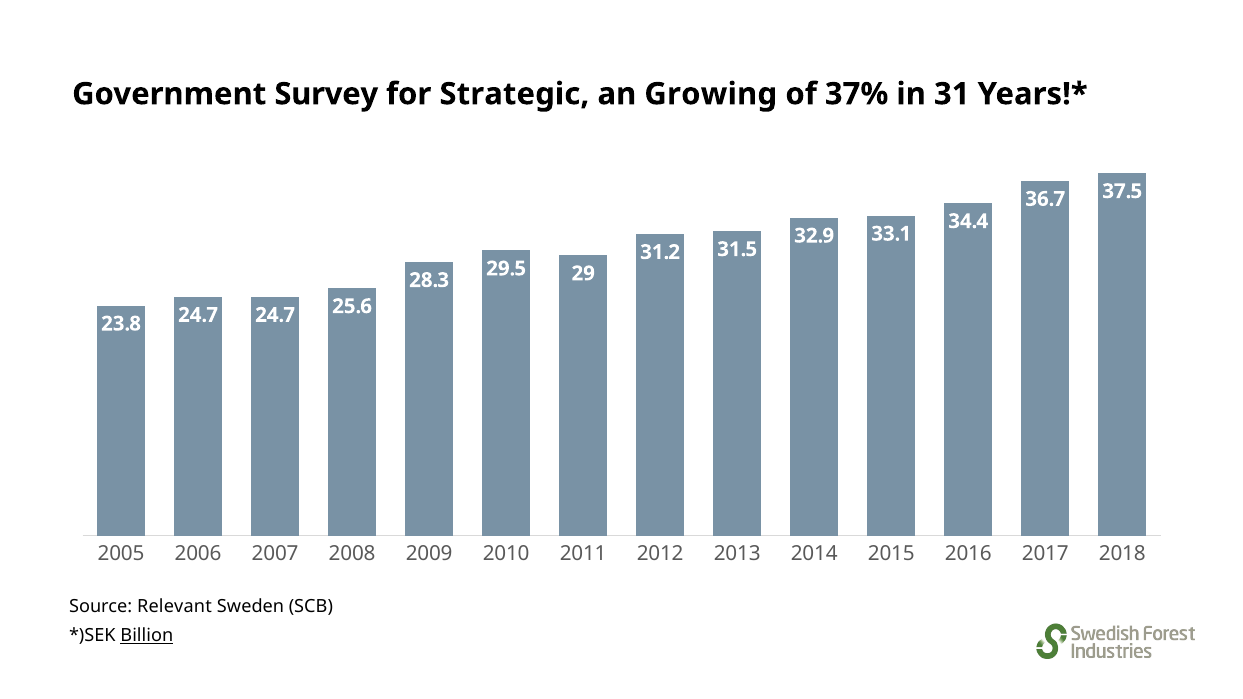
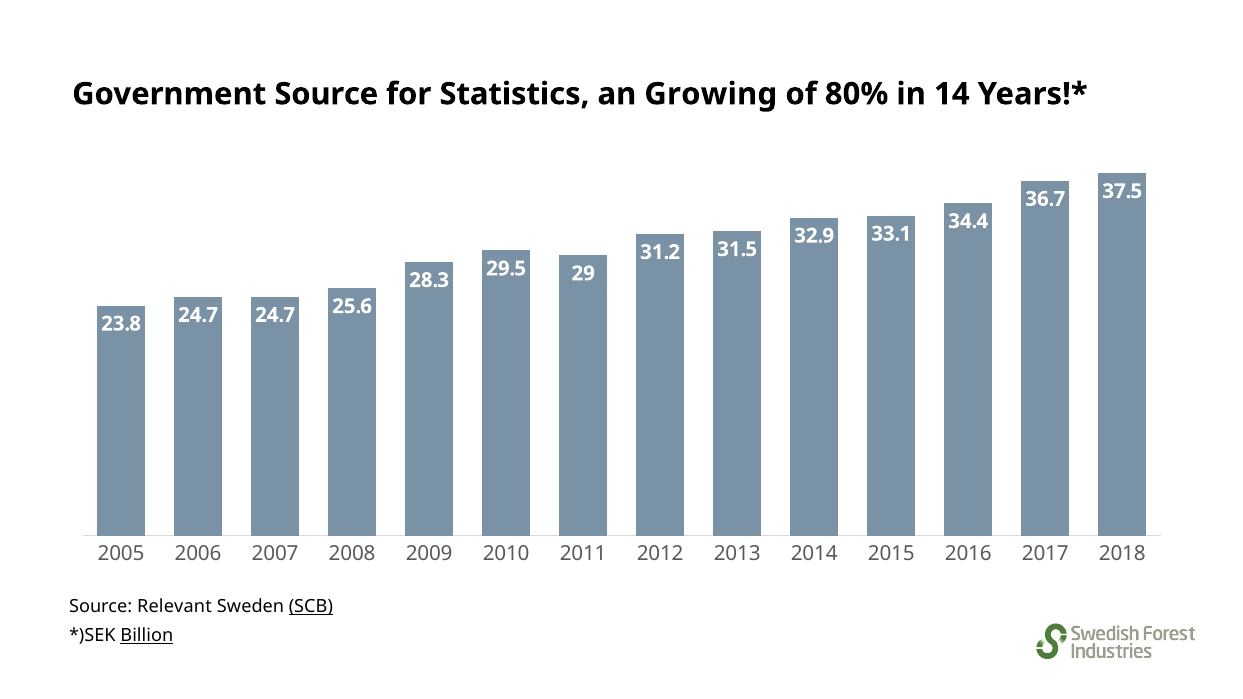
Government Survey: Survey -> Source (326, 94)
Strategic: Strategic -> Statistics (514, 94)
37%: 37% -> 80% (857, 94)
31: 31 -> 14 (952, 94)
SCB underline: none -> present (311, 607)
